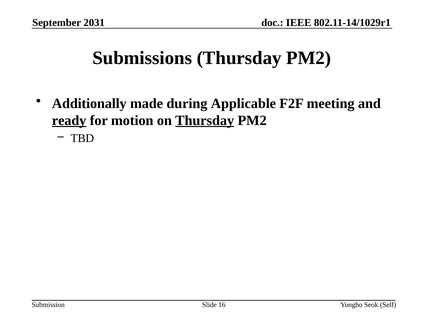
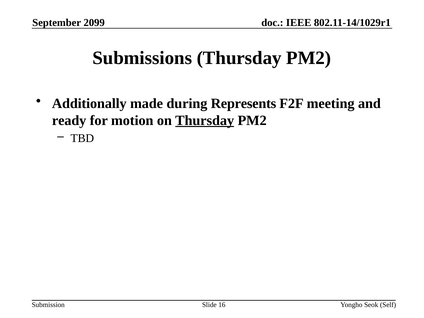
2031: 2031 -> 2099 (94, 23)
Applicable: Applicable -> Represents (244, 103)
ready underline: present -> none (69, 120)
